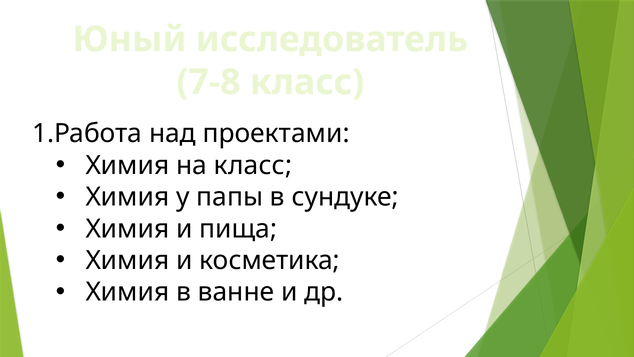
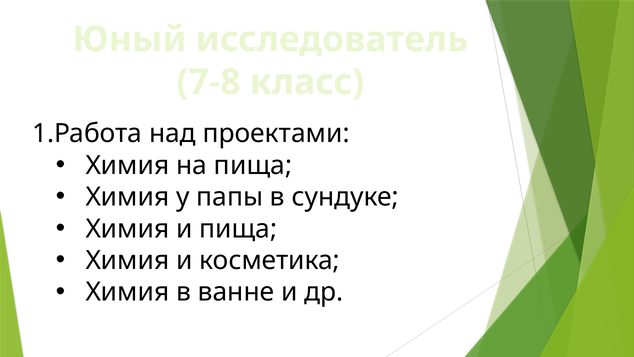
на класс: класс -> пища (253, 165)
